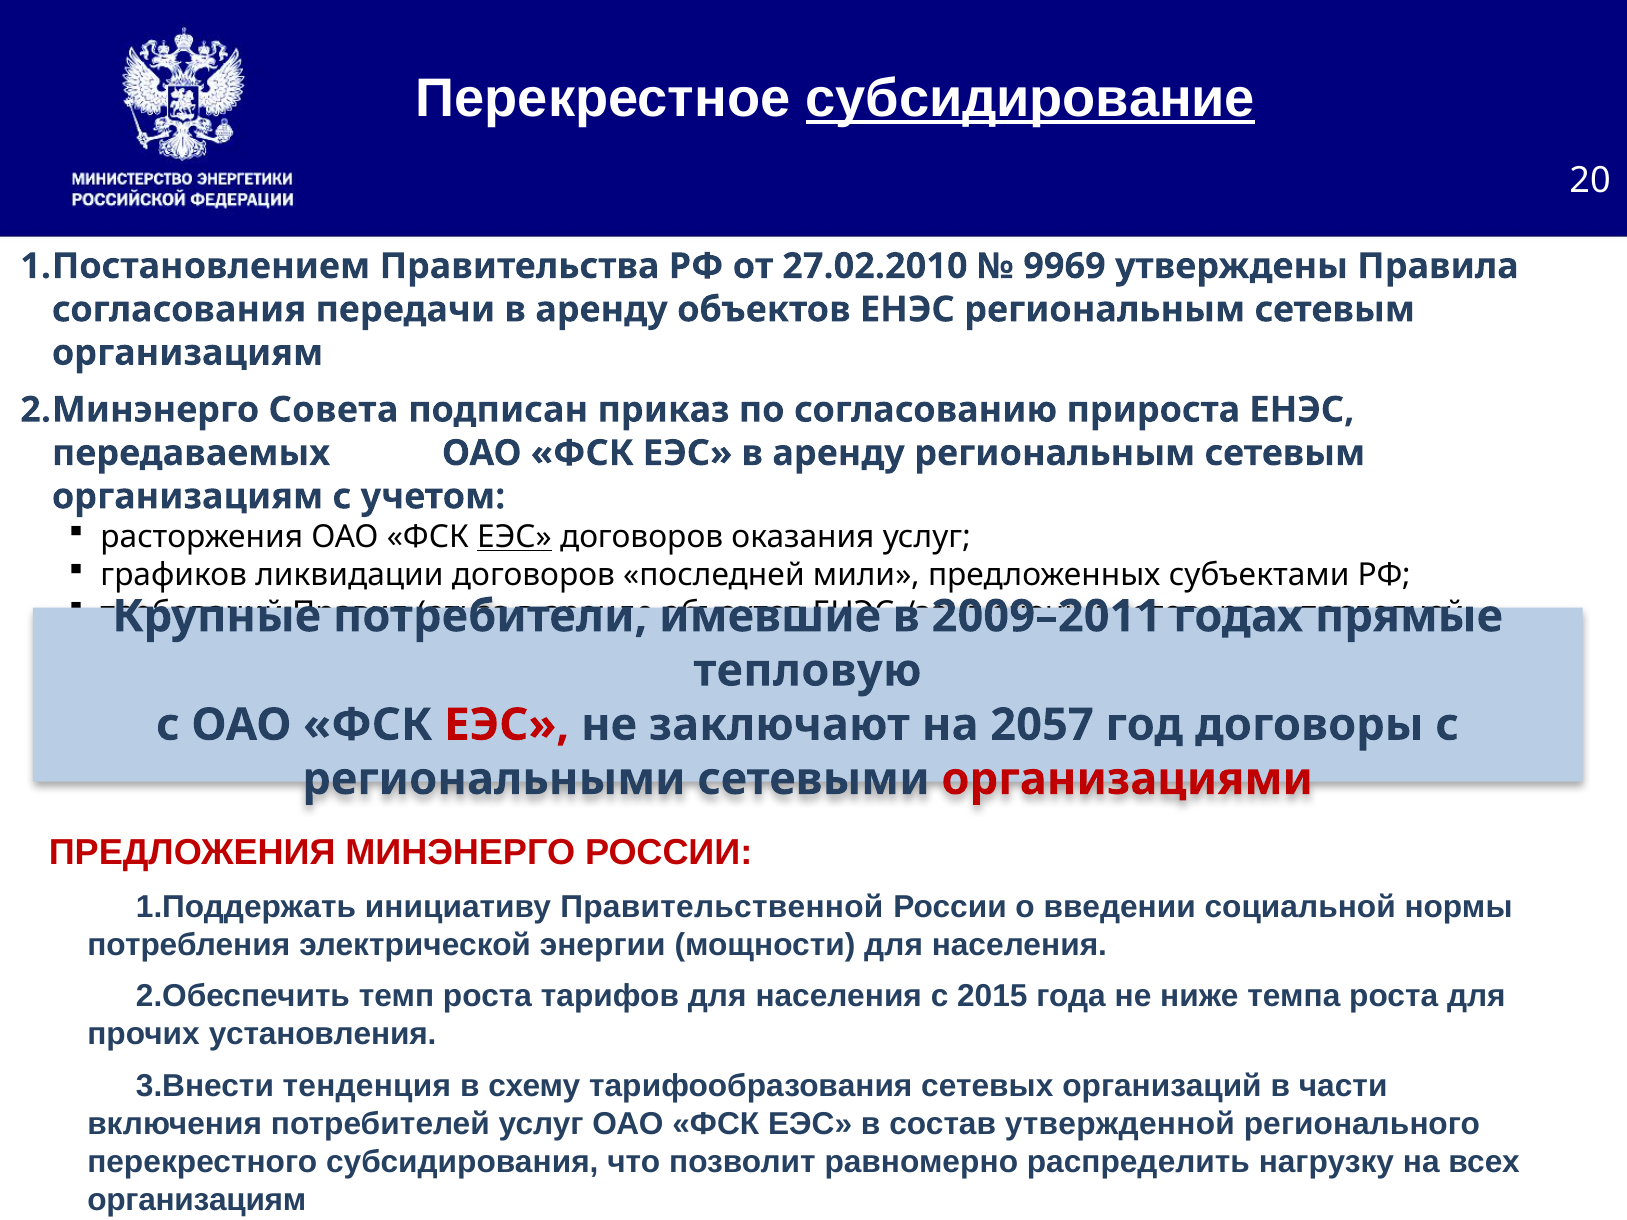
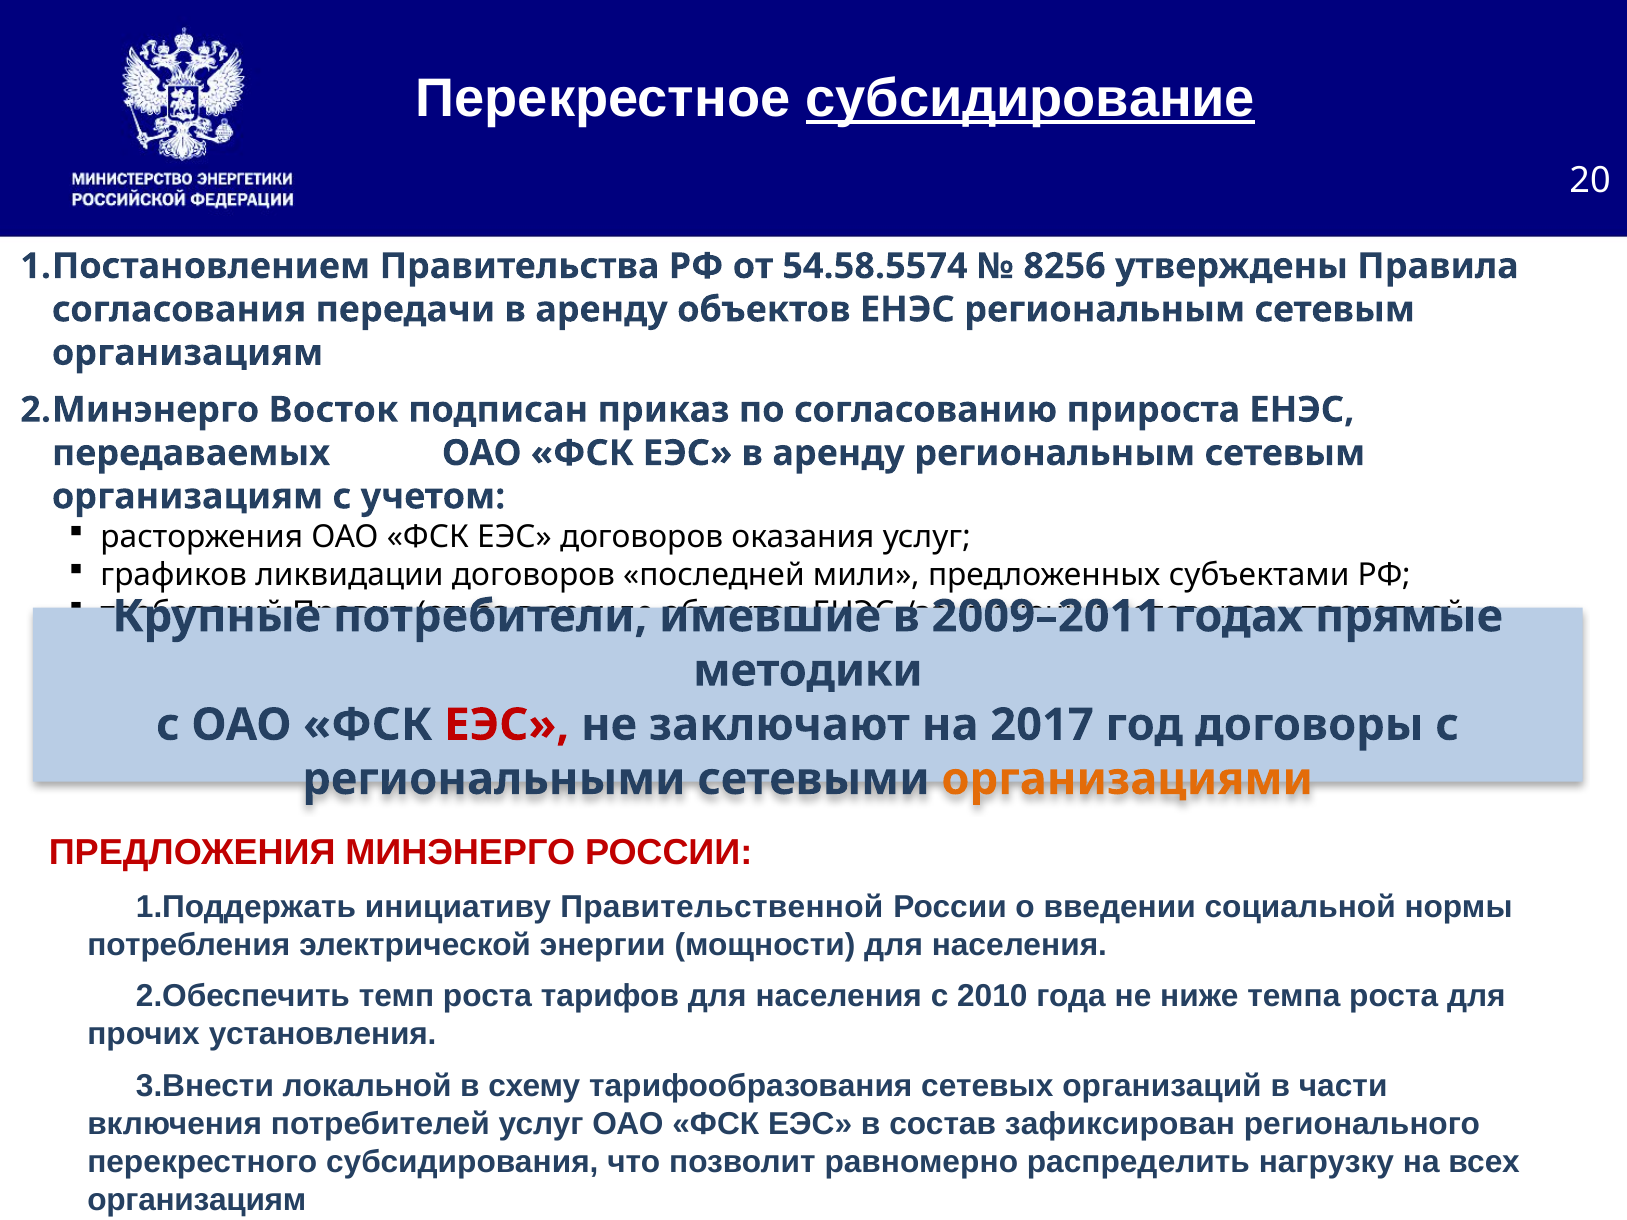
27.02.2010: 27.02.2010 -> 54.58.5574 (875, 266)
9969: 9969 -> 8256 (1065, 266)
Совета: Совета -> Восток (333, 410)
ЕЭС underline: present -> none (514, 537)
тепловую: тепловую -> методики (808, 671)
2057: 2057 -> 2017 (1042, 725)
организациями colour: red -> orange (1127, 779)
2015: 2015 -> 2010 (992, 997)
тенденция: тенденция -> локальной (367, 1086)
утвержденной: утвержденной -> зафиксирован (1120, 1124)
